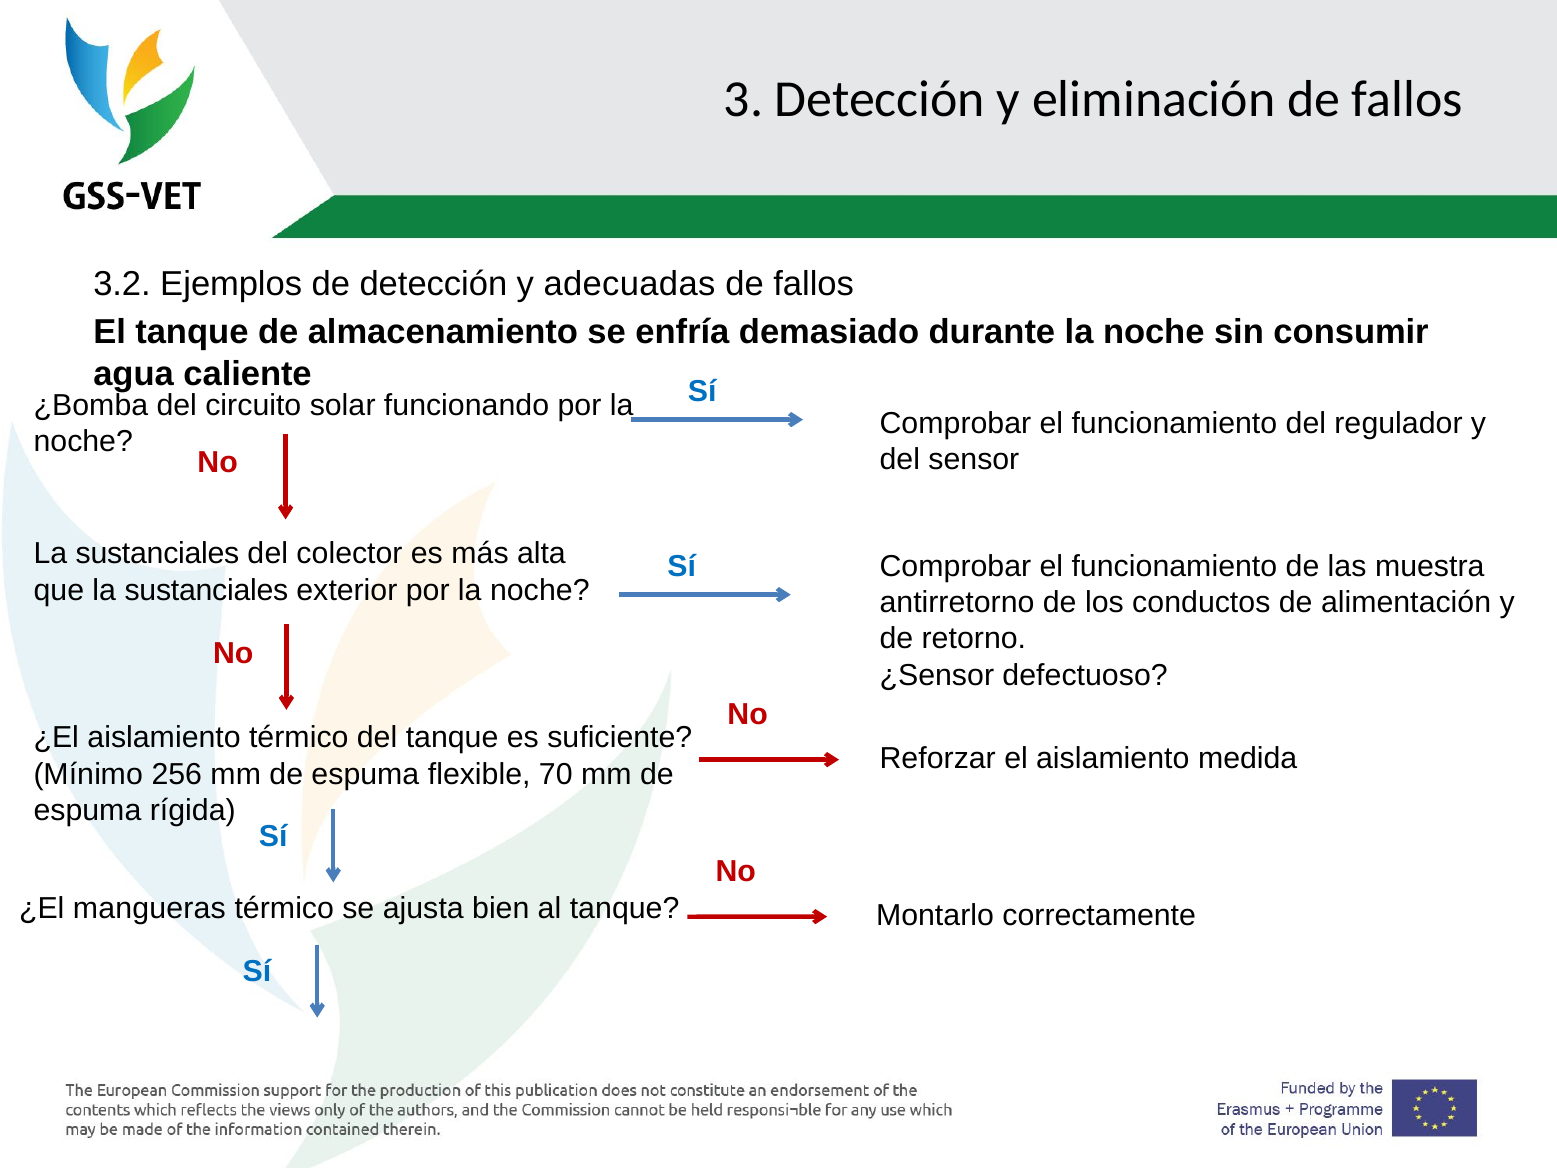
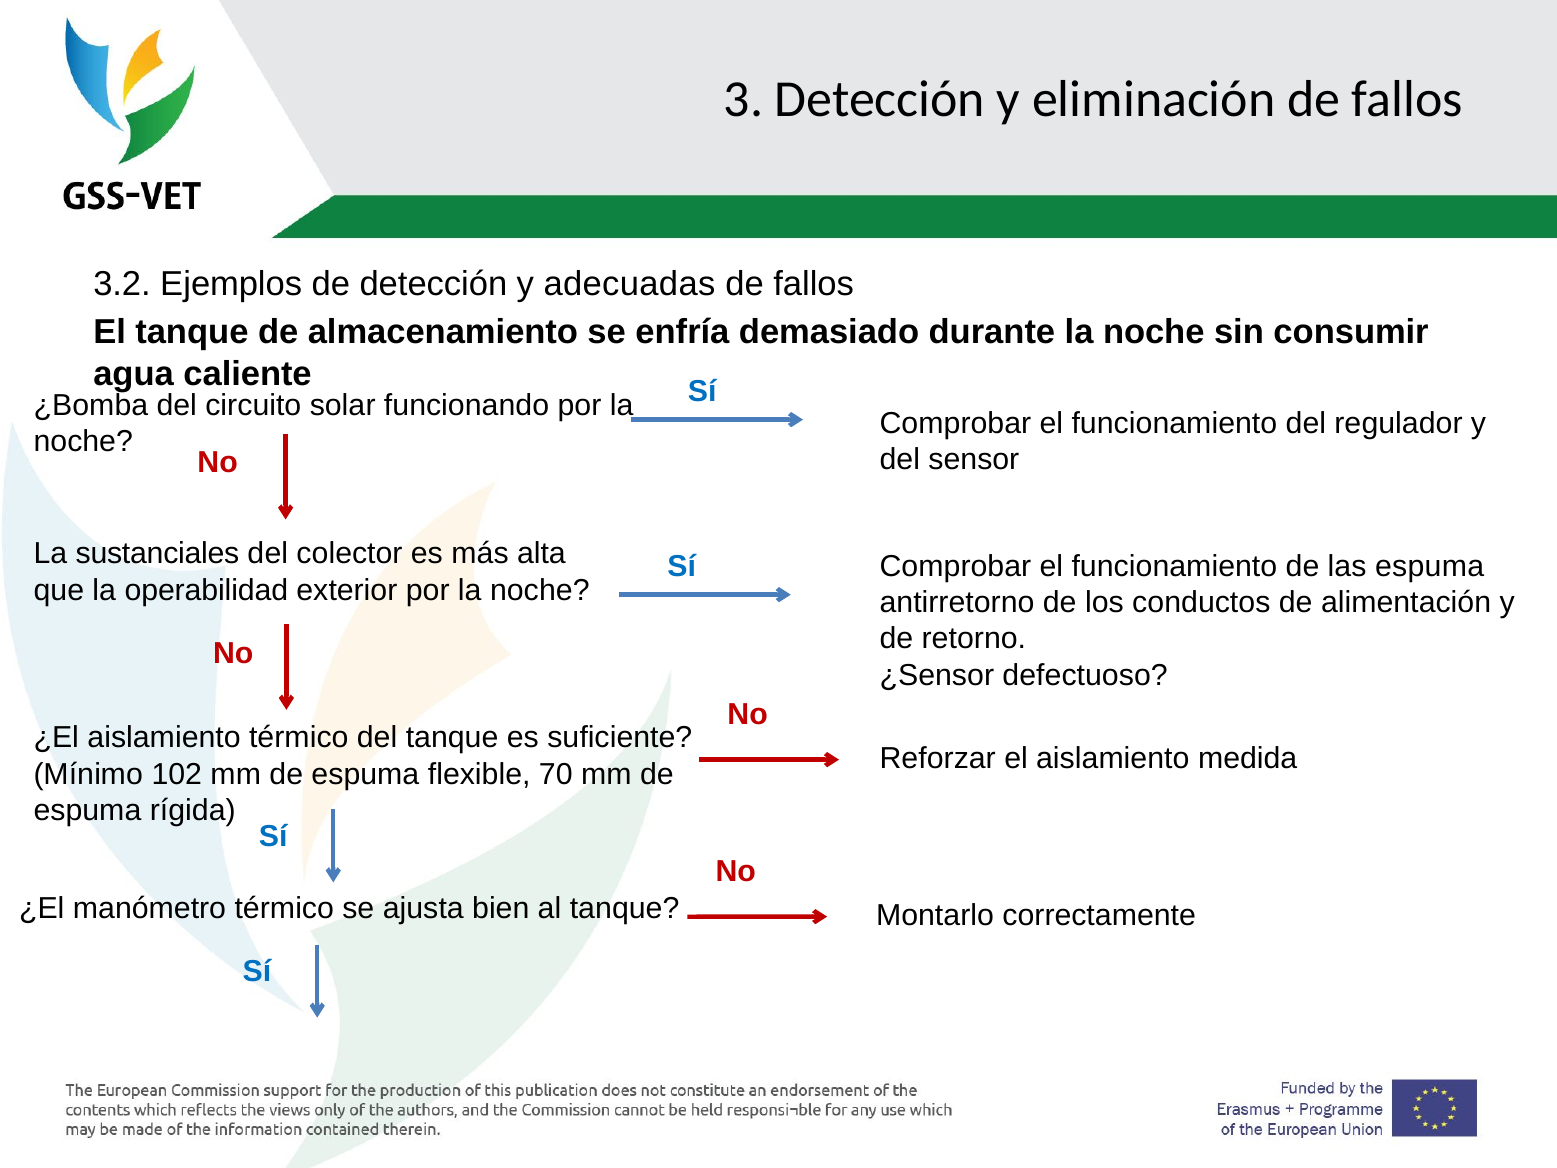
las muestra: muestra -> espuma (1430, 566)
que la sustanciales: sustanciales -> operabilidad (206, 590)
256: 256 -> 102 (177, 774)
mangueras: mangueras -> manómetro (150, 908)
